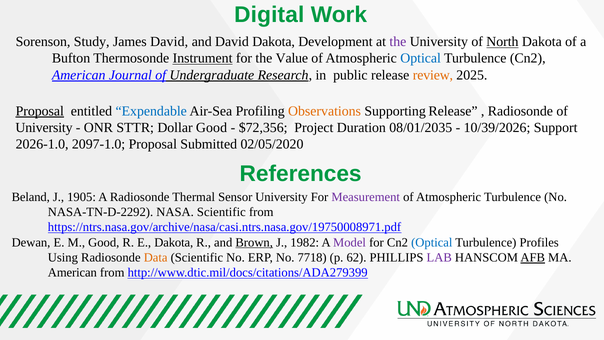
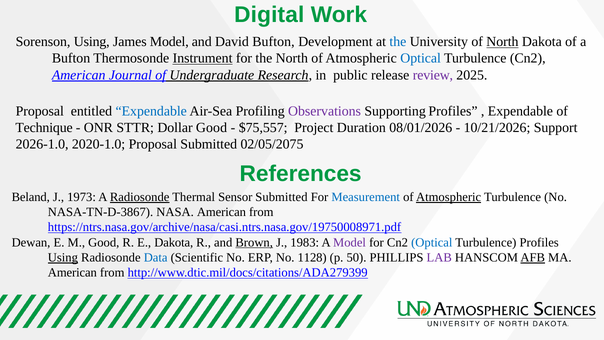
Sorenson Study: Study -> Using (92, 42)
James David: David -> Model (169, 42)
David Dakota: Dakota -> Bufton (273, 42)
the colour: purple -> blue (398, 42)
the Value: Value -> North (292, 58)
review colour: orange -> purple (433, 75)
Proposal underline: present -> none (40, 111)
Observations colour: orange -> purple (325, 111)
Supporting Release: Release -> Profiles (453, 111)
Radiosonde: Radiosonde -> Expendable (520, 111)
University: University -> Technique (44, 127)
$72,356: $72,356 -> $75,557 (263, 127)
08/01/2035: 08/01/2035 -> 08/01/2026 (421, 127)
10/39/2026: 10/39/2026 -> 10/21/2026 (497, 127)
2097-1.0: 2097-1.0 -> 2020-1.0 (99, 144)
02/05/2020: 02/05/2020 -> 02/05/2075 (272, 144)
1905: 1905 -> 1973 (82, 197)
Radiosonde underline: none -> present (140, 197)
Sensor University: University -> Submitted (281, 197)
Measurement colour: purple -> blue (366, 197)
Atmospheric underline: none -> present (449, 197)
NASA-TN-D-2292: NASA-TN-D-2292 -> NASA-TN-D-3867 (101, 212)
NASA Scientific: Scientific -> American (221, 212)
1982: 1982 -> 1983 (305, 242)
Using underline: none -> present (63, 257)
Data colour: orange -> blue (156, 257)
7718: 7718 -> 1128 (312, 257)
62: 62 -> 50 (356, 257)
